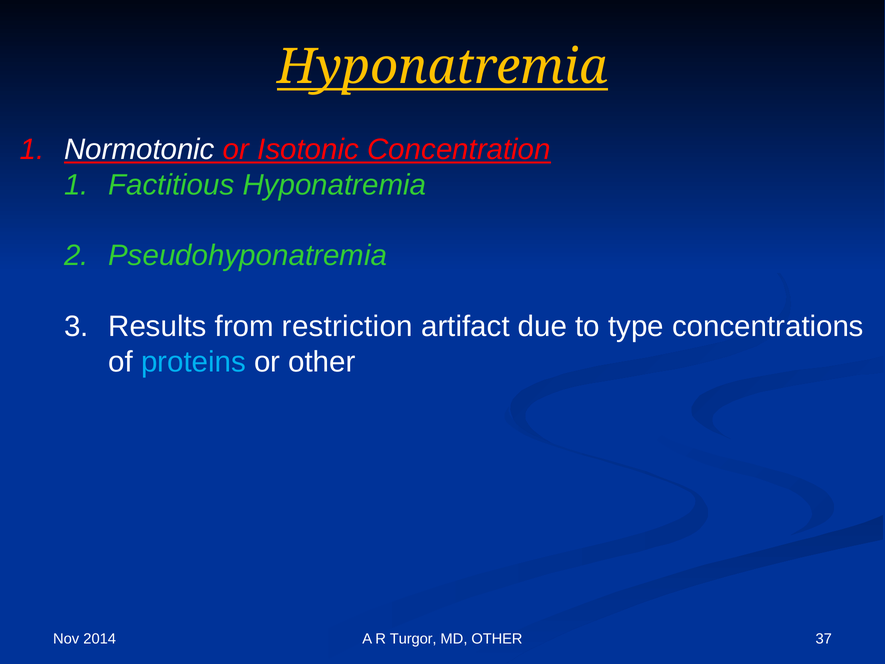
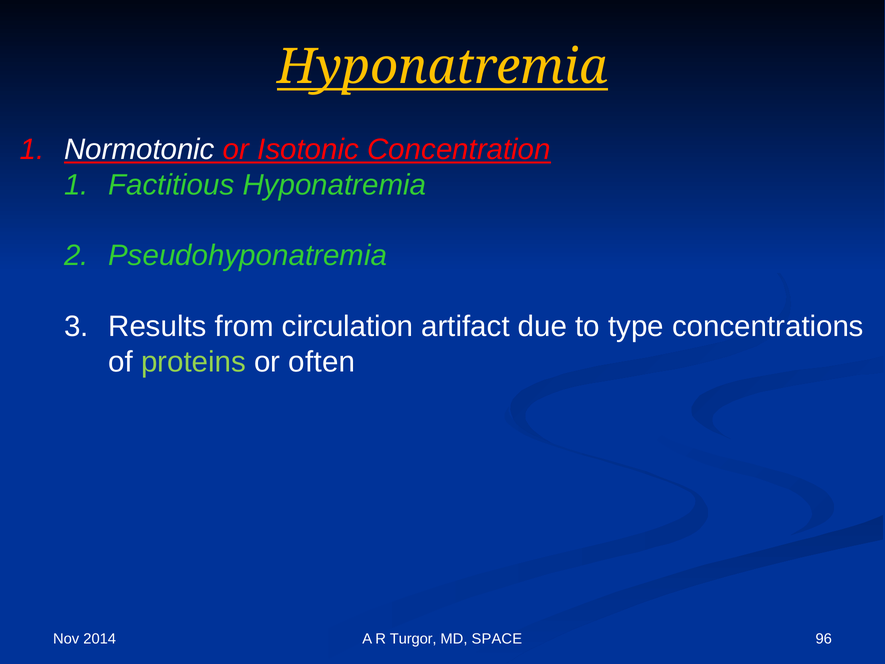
restriction: restriction -> circulation (348, 326)
proteins colour: light blue -> light green (193, 362)
or other: other -> often (322, 362)
MD OTHER: OTHER -> SPACE (497, 639)
37: 37 -> 96 (824, 639)
